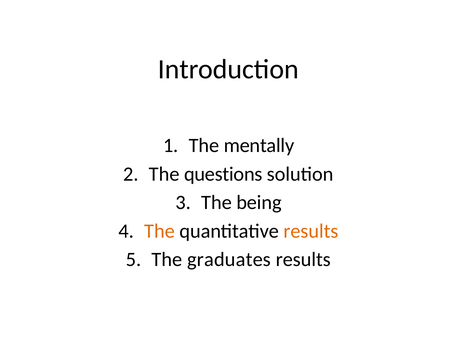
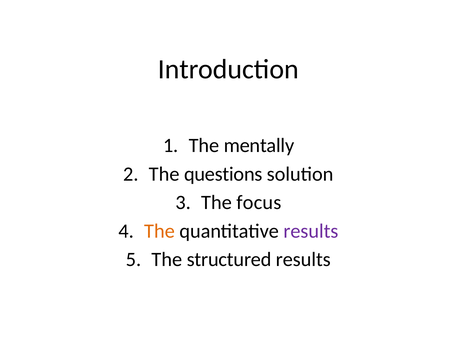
being: being -> focus (259, 202)
results colour: orange -> purple (311, 231)
graduates: graduates -> structured (229, 259)
